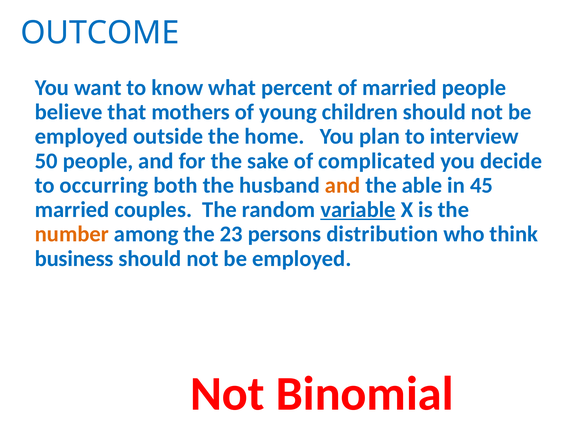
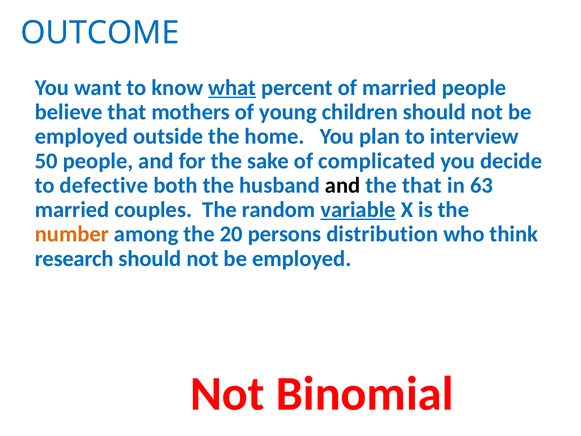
what underline: none -> present (232, 88)
occurring: occurring -> defective (104, 185)
and colour: orange -> black (343, 185)
the able: able -> that (422, 185)
45: 45 -> 63 (481, 185)
23: 23 -> 20 (231, 234)
business: business -> research (74, 258)
